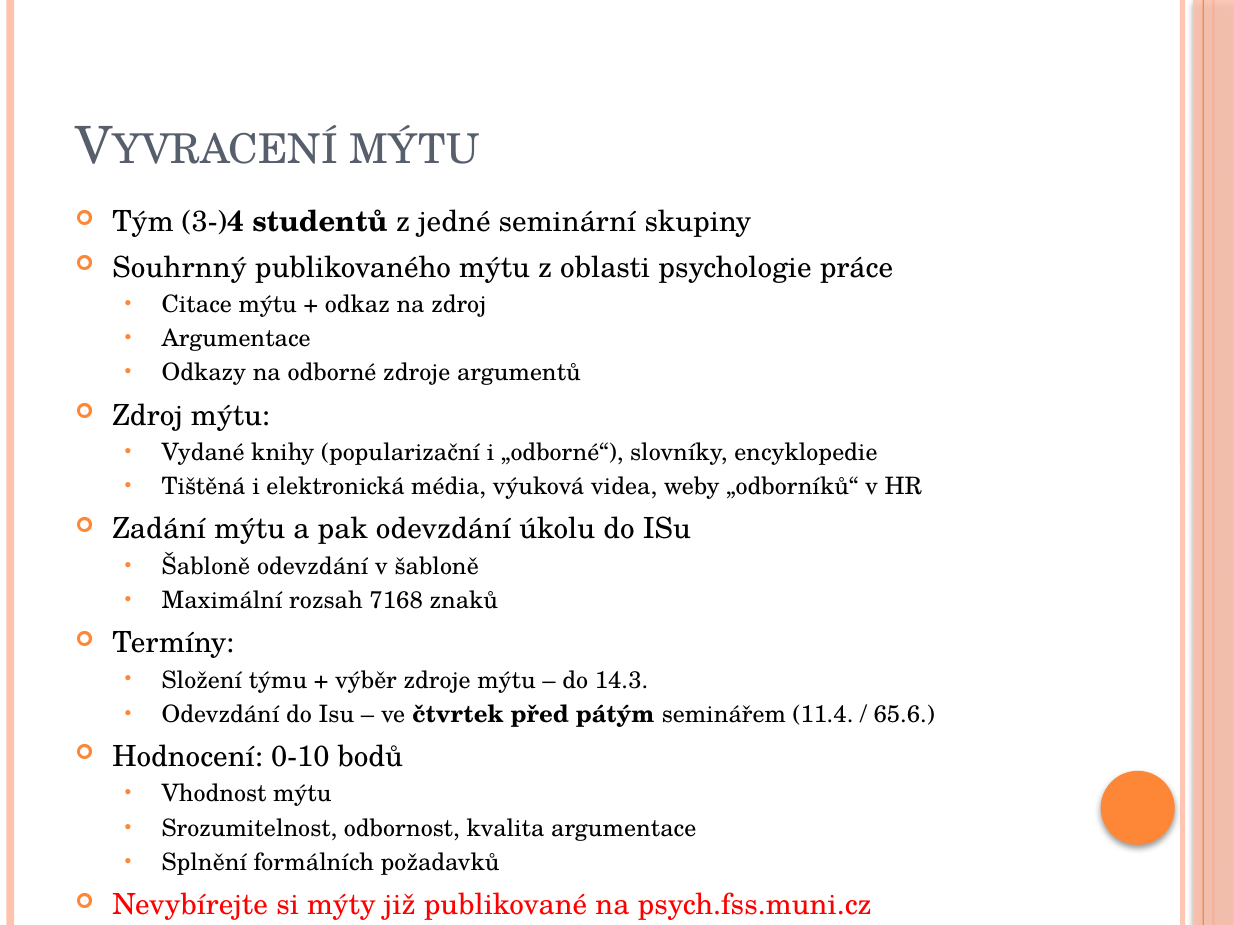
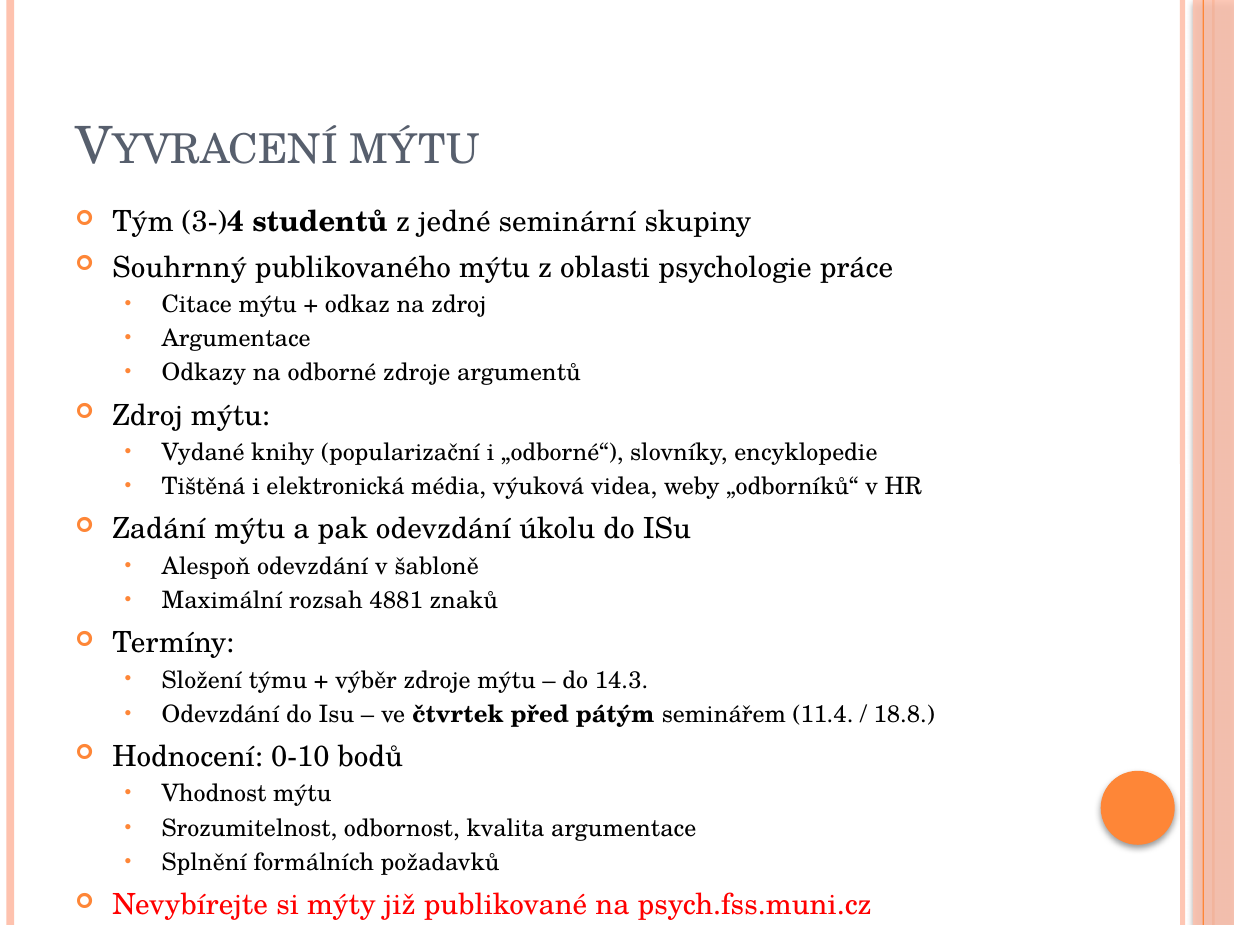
Šabloně: Šabloně -> Alespoň (206, 567)
7168: 7168 -> 4881 (396, 601)
65.6: 65.6 -> 18.8 (904, 715)
